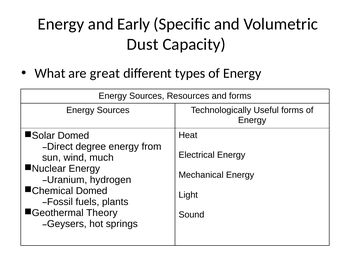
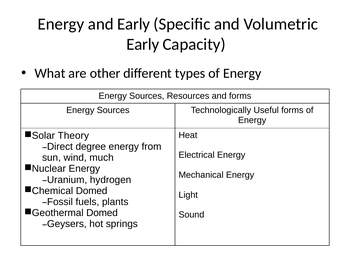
Dust: Dust -> Early (143, 44)
great: great -> other (105, 73)
Domed: Domed -> Theory (73, 136)
Theory: Theory -> Domed (102, 213)
